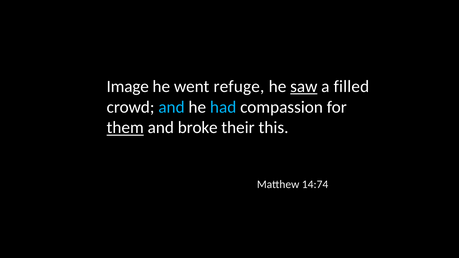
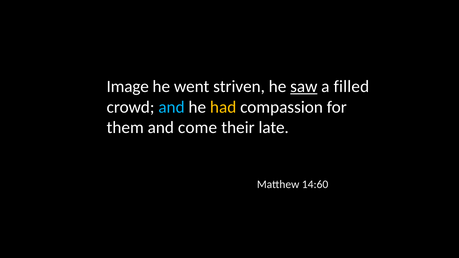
refuge: refuge -> striven (239, 86)
had colour: light blue -> yellow (223, 107)
them underline: present -> none (125, 128)
broke: broke -> come (198, 128)
this: this -> late (274, 128)
14:74: 14:74 -> 14:60 (315, 184)
